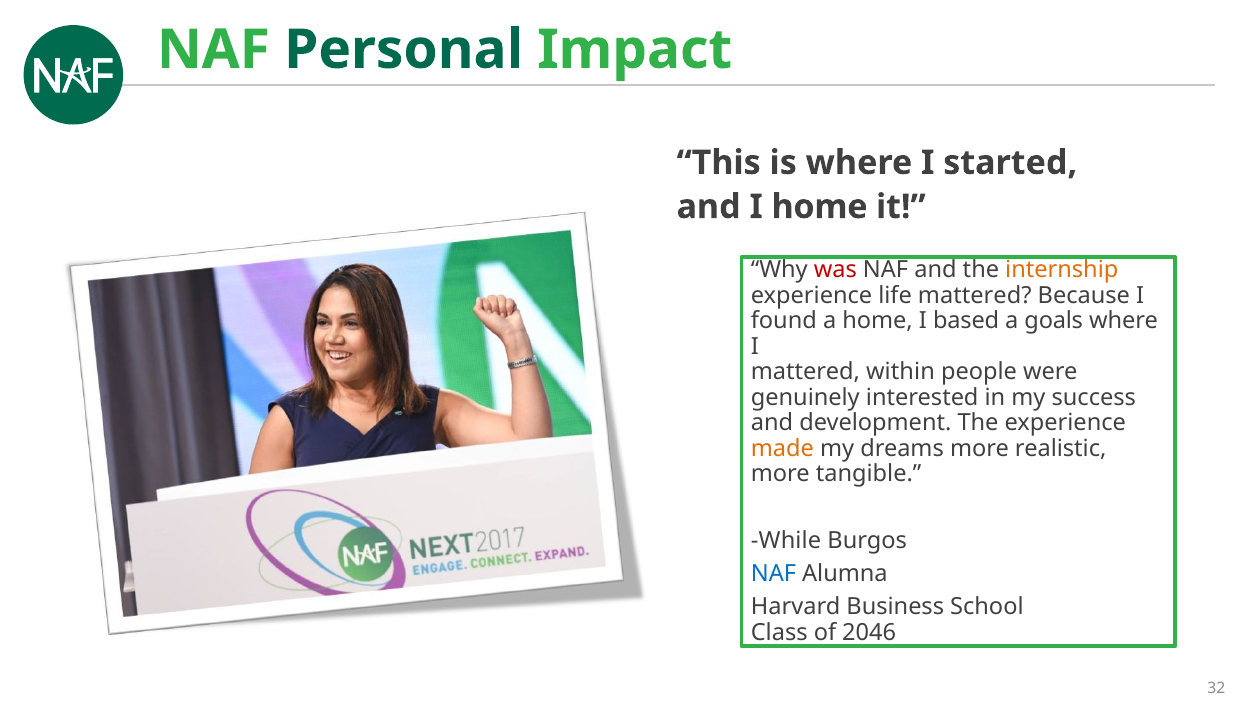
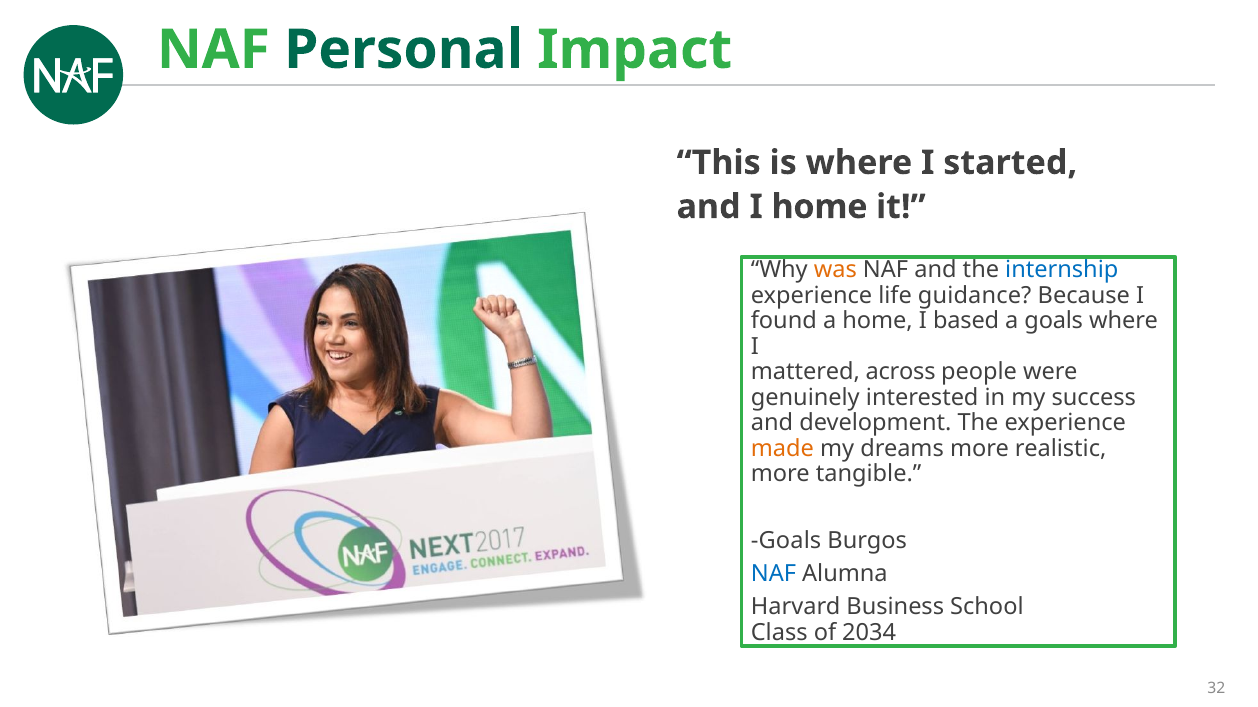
was colour: red -> orange (835, 270)
internship colour: orange -> blue (1062, 270)
life mattered: mattered -> guidance (975, 296)
within: within -> across (901, 372)
While: While -> Goals (786, 541)
2046: 2046 -> 2034 (869, 633)
